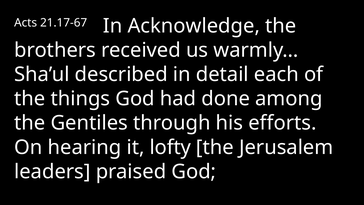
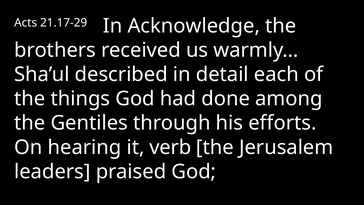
21.17-67: 21.17-67 -> 21.17-29 (64, 23)
lofty: lofty -> verb (170, 147)
